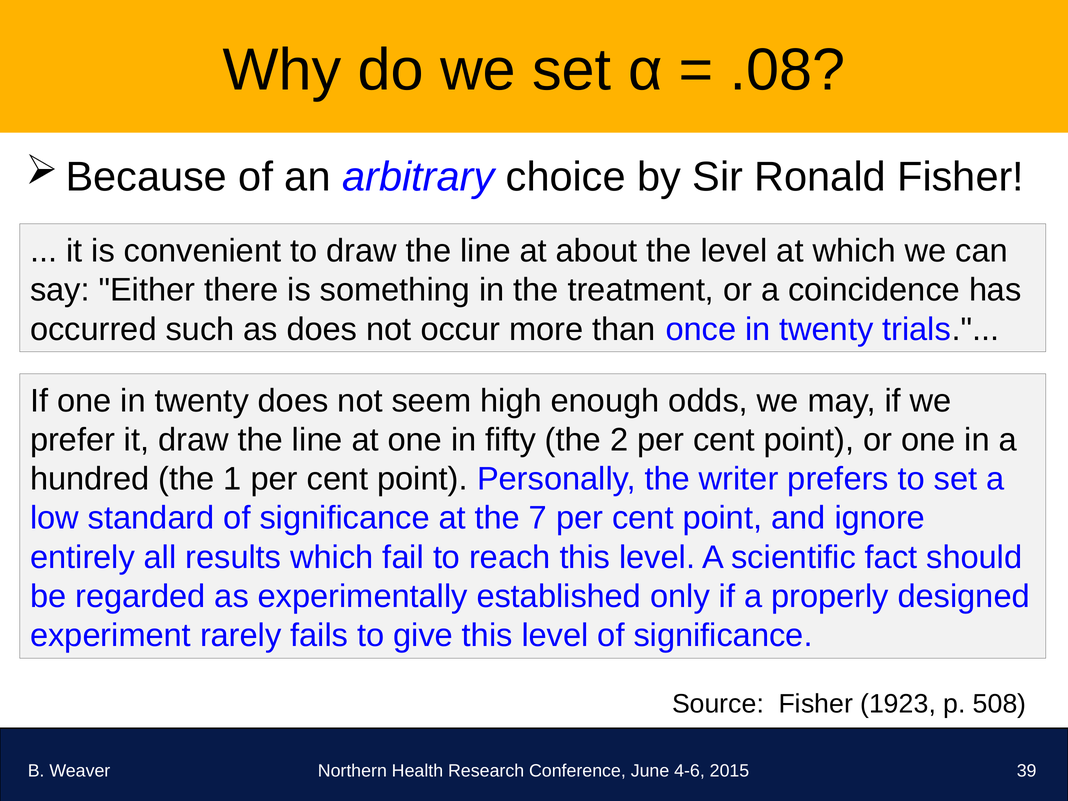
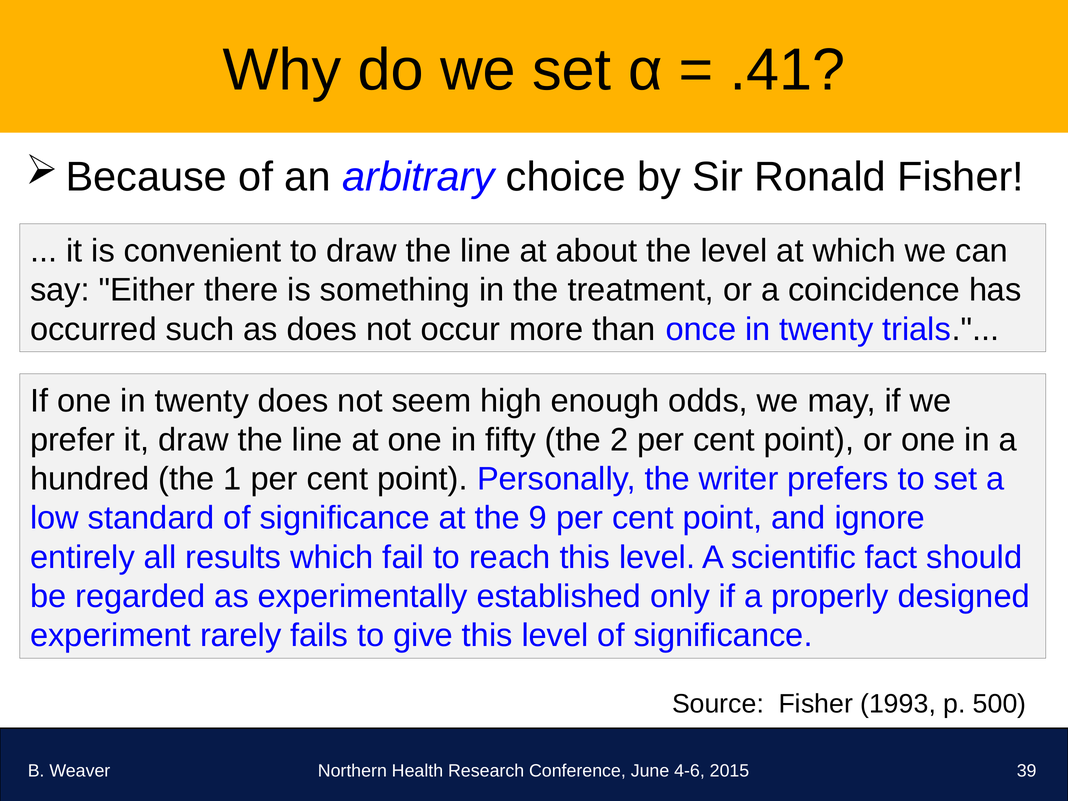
.08: .08 -> .41 (787, 70)
7: 7 -> 9 (538, 518)
1923: 1923 -> 1993 (898, 704)
508: 508 -> 500 (1000, 704)
